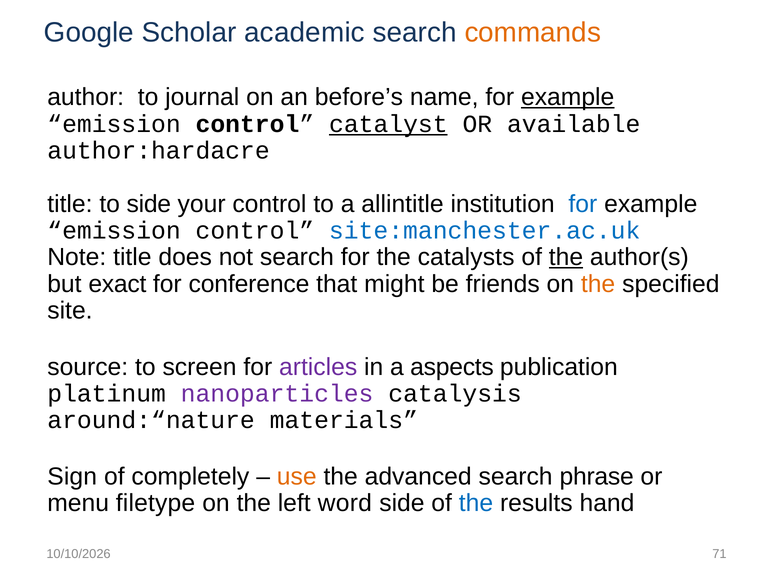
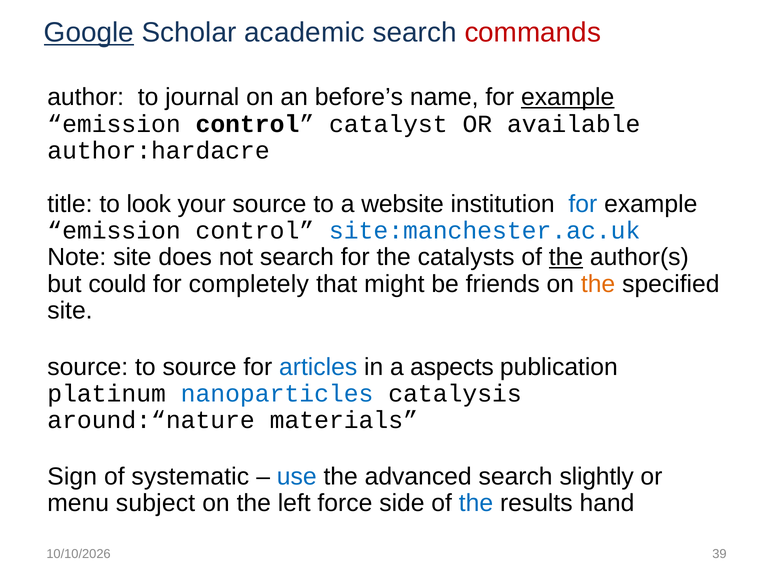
Google underline: none -> present (89, 33)
commands colour: orange -> red (533, 33)
catalyst underline: present -> none (388, 124)
to side: side -> look (149, 204)
your control: control -> source (269, 204)
allintitle: allintitle -> website (403, 204)
Note title: title -> site (132, 257)
exact: exact -> could (117, 284)
conference: conference -> completely (249, 284)
to screen: screen -> source (200, 367)
articles colour: purple -> blue (318, 367)
nanoparticles colour: purple -> blue (277, 393)
completely: completely -> systematic (190, 476)
use colour: orange -> blue (297, 476)
phrase: phrase -> slightly (597, 476)
filetype: filetype -> subject (156, 503)
word: word -> force (345, 503)
71: 71 -> 39 (719, 554)
